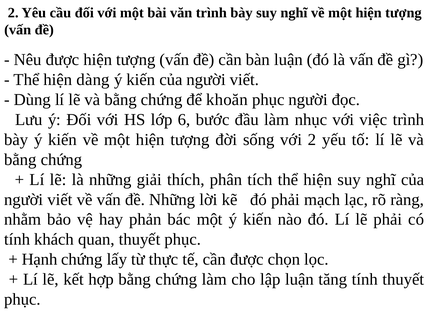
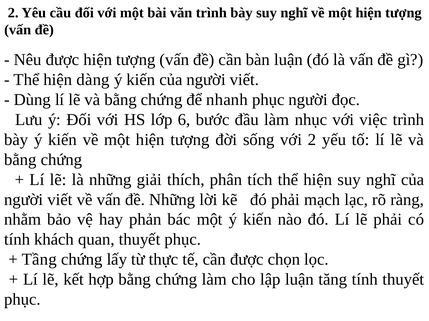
khoăn: khoăn -> nhanh (227, 100)
Hạnh: Hạnh -> Tầng (39, 260)
